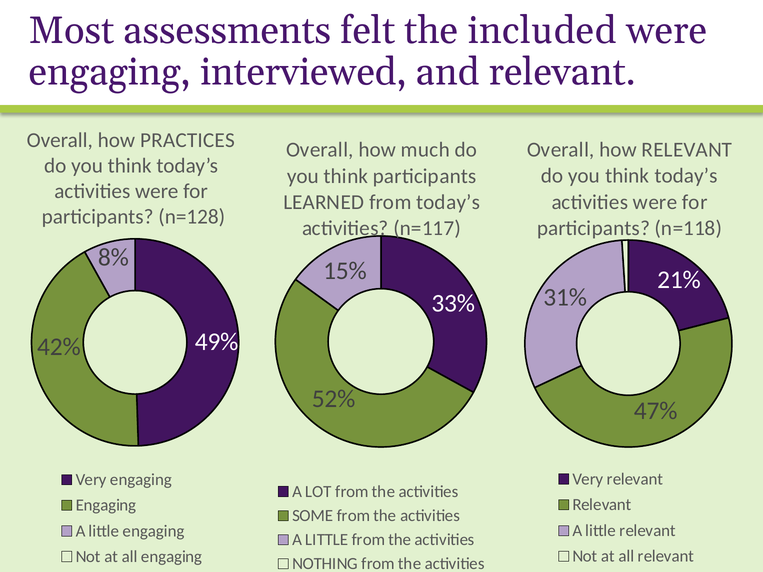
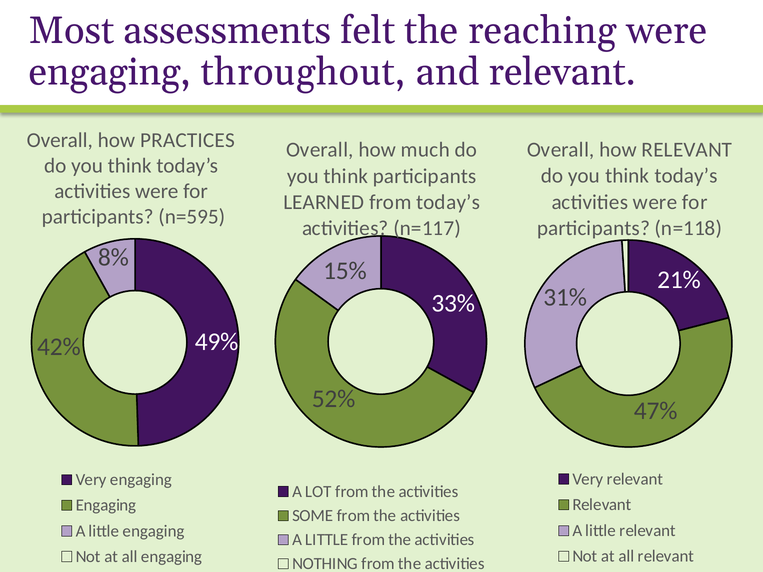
included: included -> reaching (542, 31)
interviewed: interviewed -> throughout (303, 72)
n=128: n=128 -> n=595 (192, 217)
